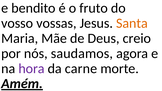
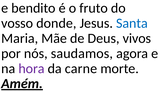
vossas: vossas -> donde (56, 23)
Santa colour: orange -> blue (132, 23)
creio: creio -> vivos (137, 38)
